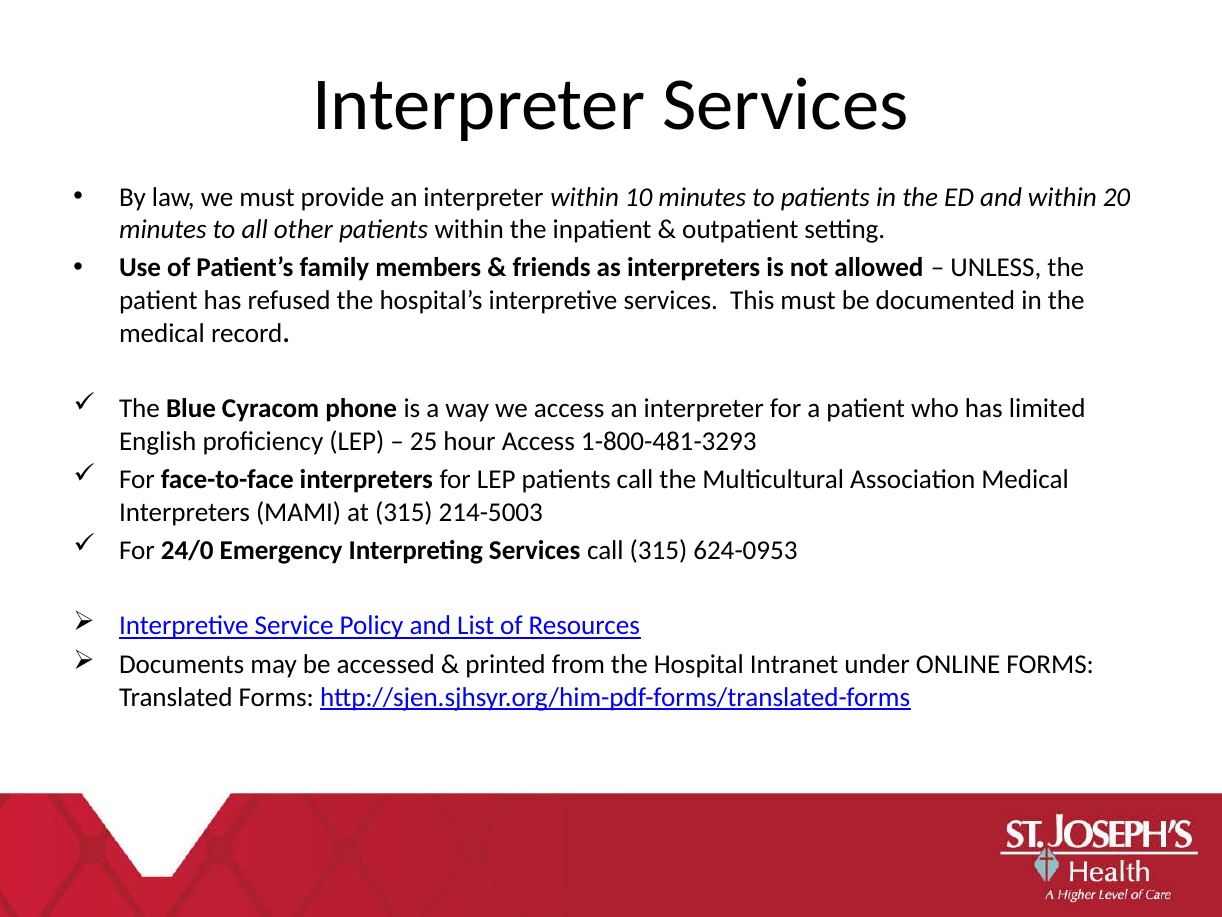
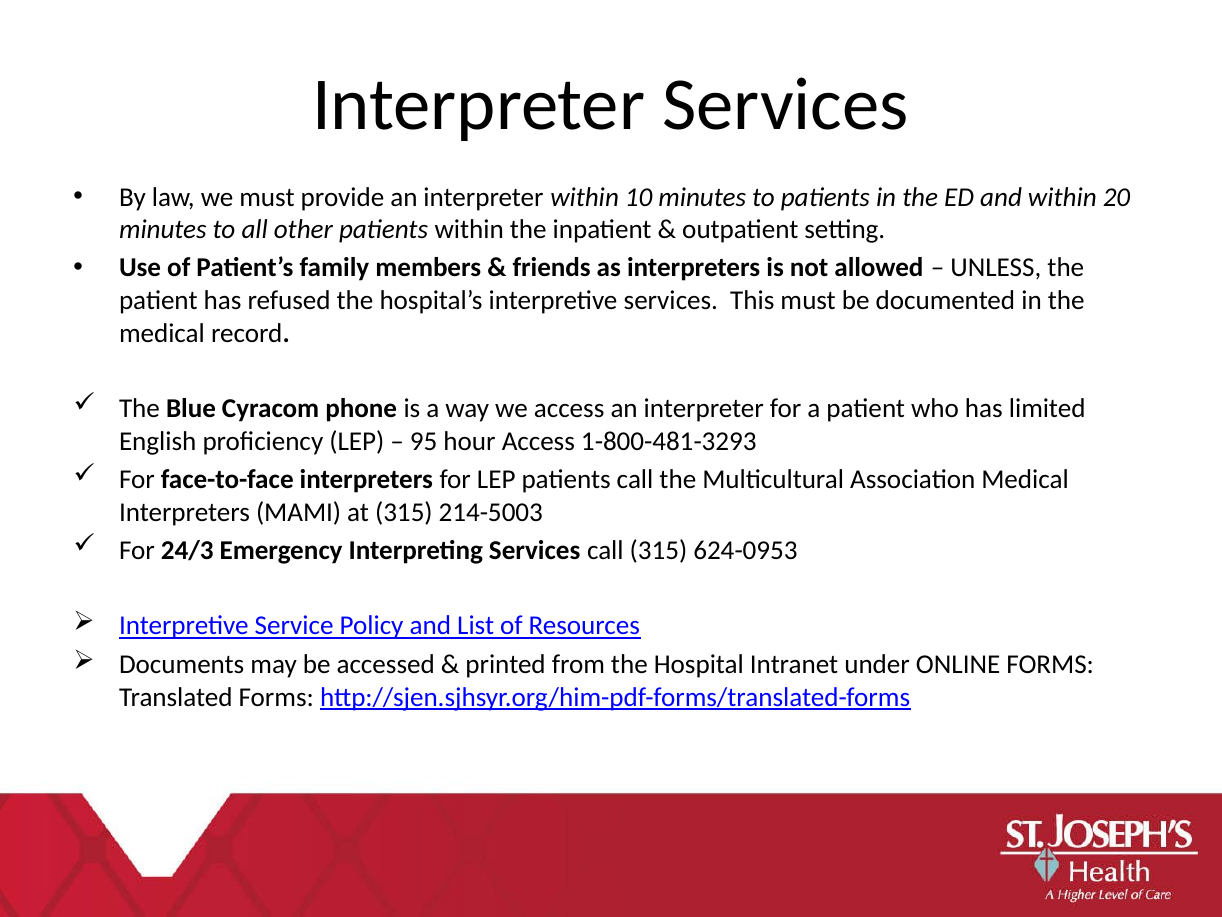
25: 25 -> 95 (424, 441)
24/0: 24/0 -> 24/3 (187, 550)
